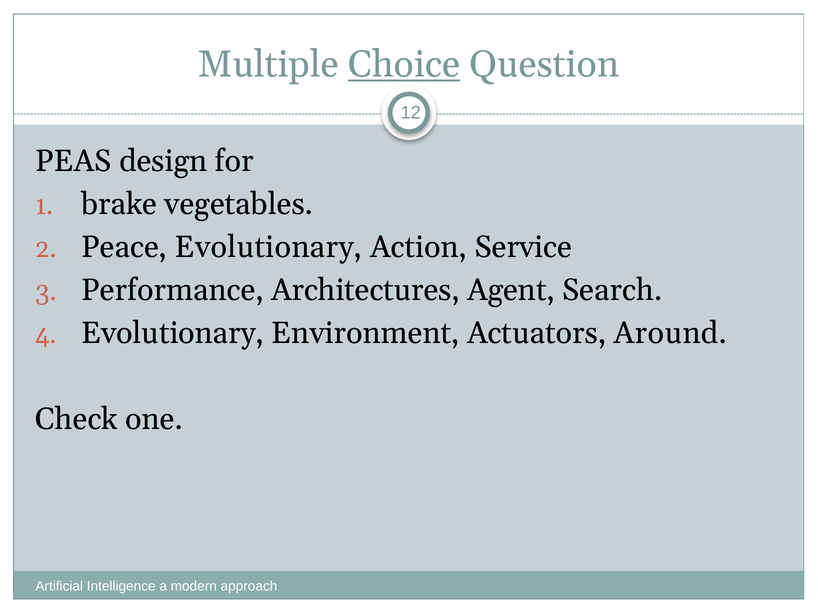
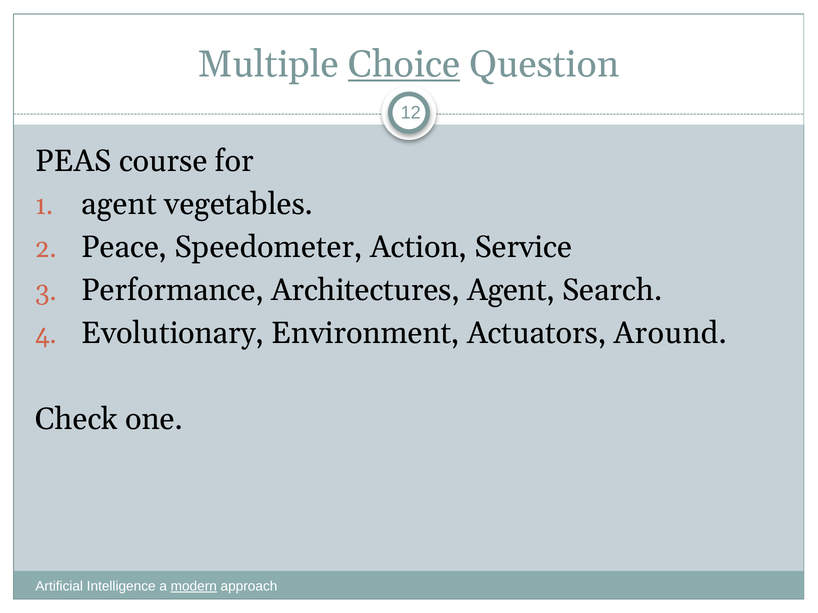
design: design -> course (163, 161)
brake: brake -> agent (119, 204)
Peace Evolutionary: Evolutionary -> Speedometer (269, 247)
modern underline: none -> present (194, 587)
